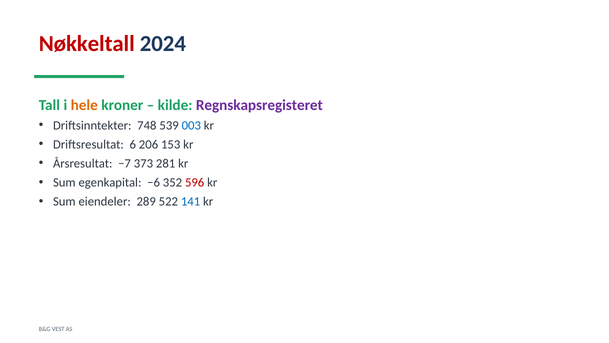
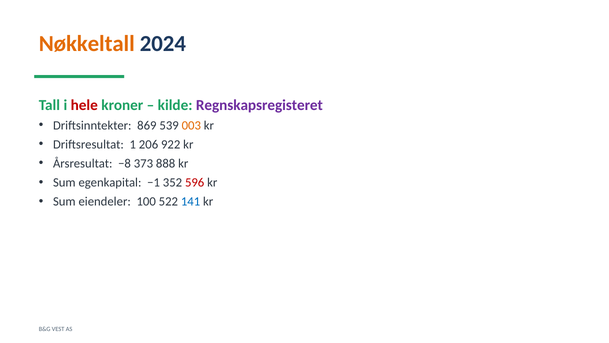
Nøkkeltall colour: red -> orange (87, 43)
hele colour: orange -> red (84, 105)
748: 748 -> 869 (147, 125)
003 colour: blue -> orange (191, 125)
6: 6 -> 1 (133, 144)
153: 153 -> 922 (171, 144)
−7: −7 -> −8 (125, 163)
281: 281 -> 888 (166, 163)
−6: −6 -> −1 (154, 182)
289: 289 -> 100 (146, 201)
